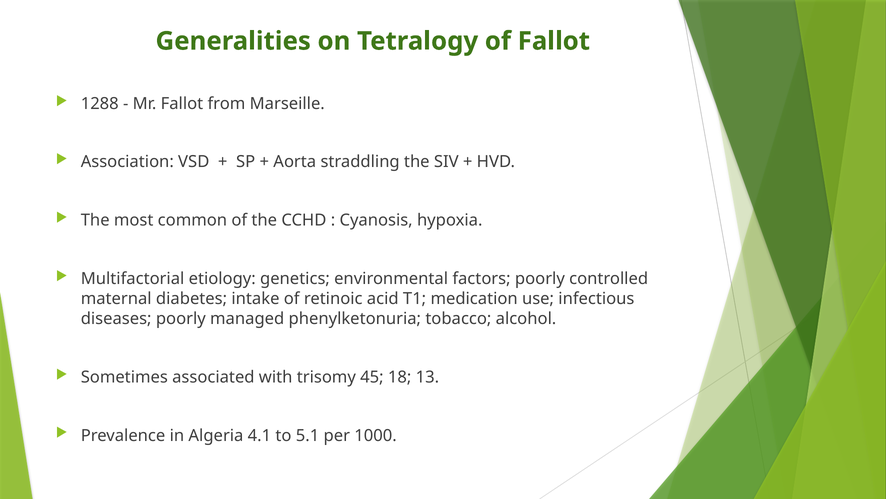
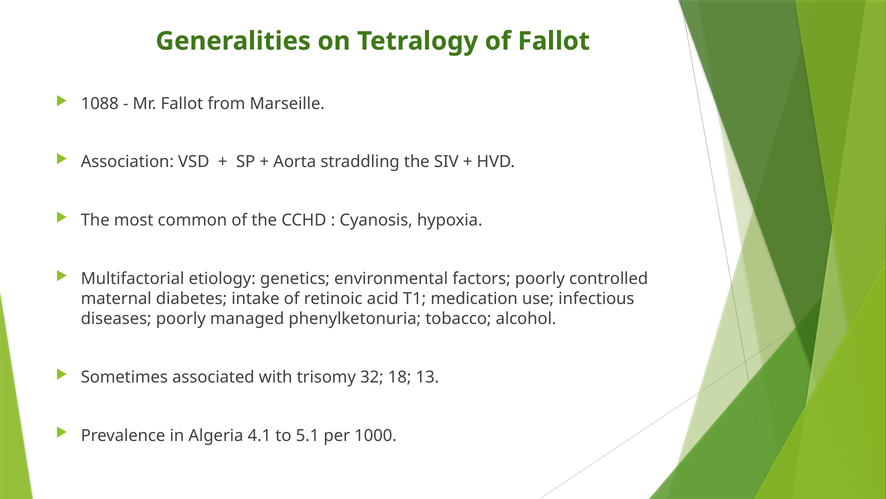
1288: 1288 -> 1088 (100, 103)
45: 45 -> 32 (372, 377)
